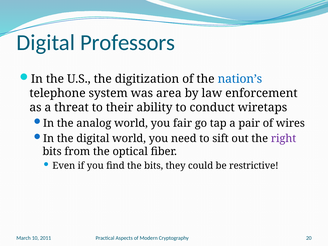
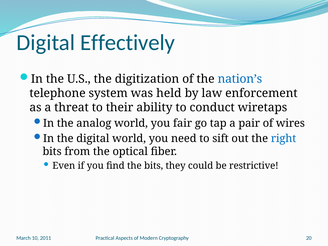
Professors: Professors -> Effectively (128, 43)
area: area -> held (169, 93)
right colour: purple -> blue (284, 138)
